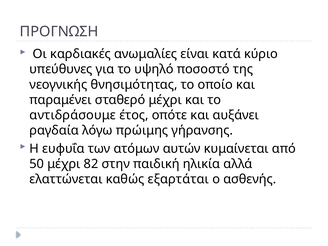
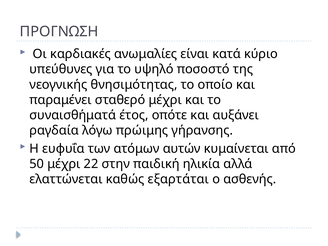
αντιδράσουμε: αντιδράσουμε -> συναισθήματά (73, 115)
82: 82 -> 22 (91, 164)
